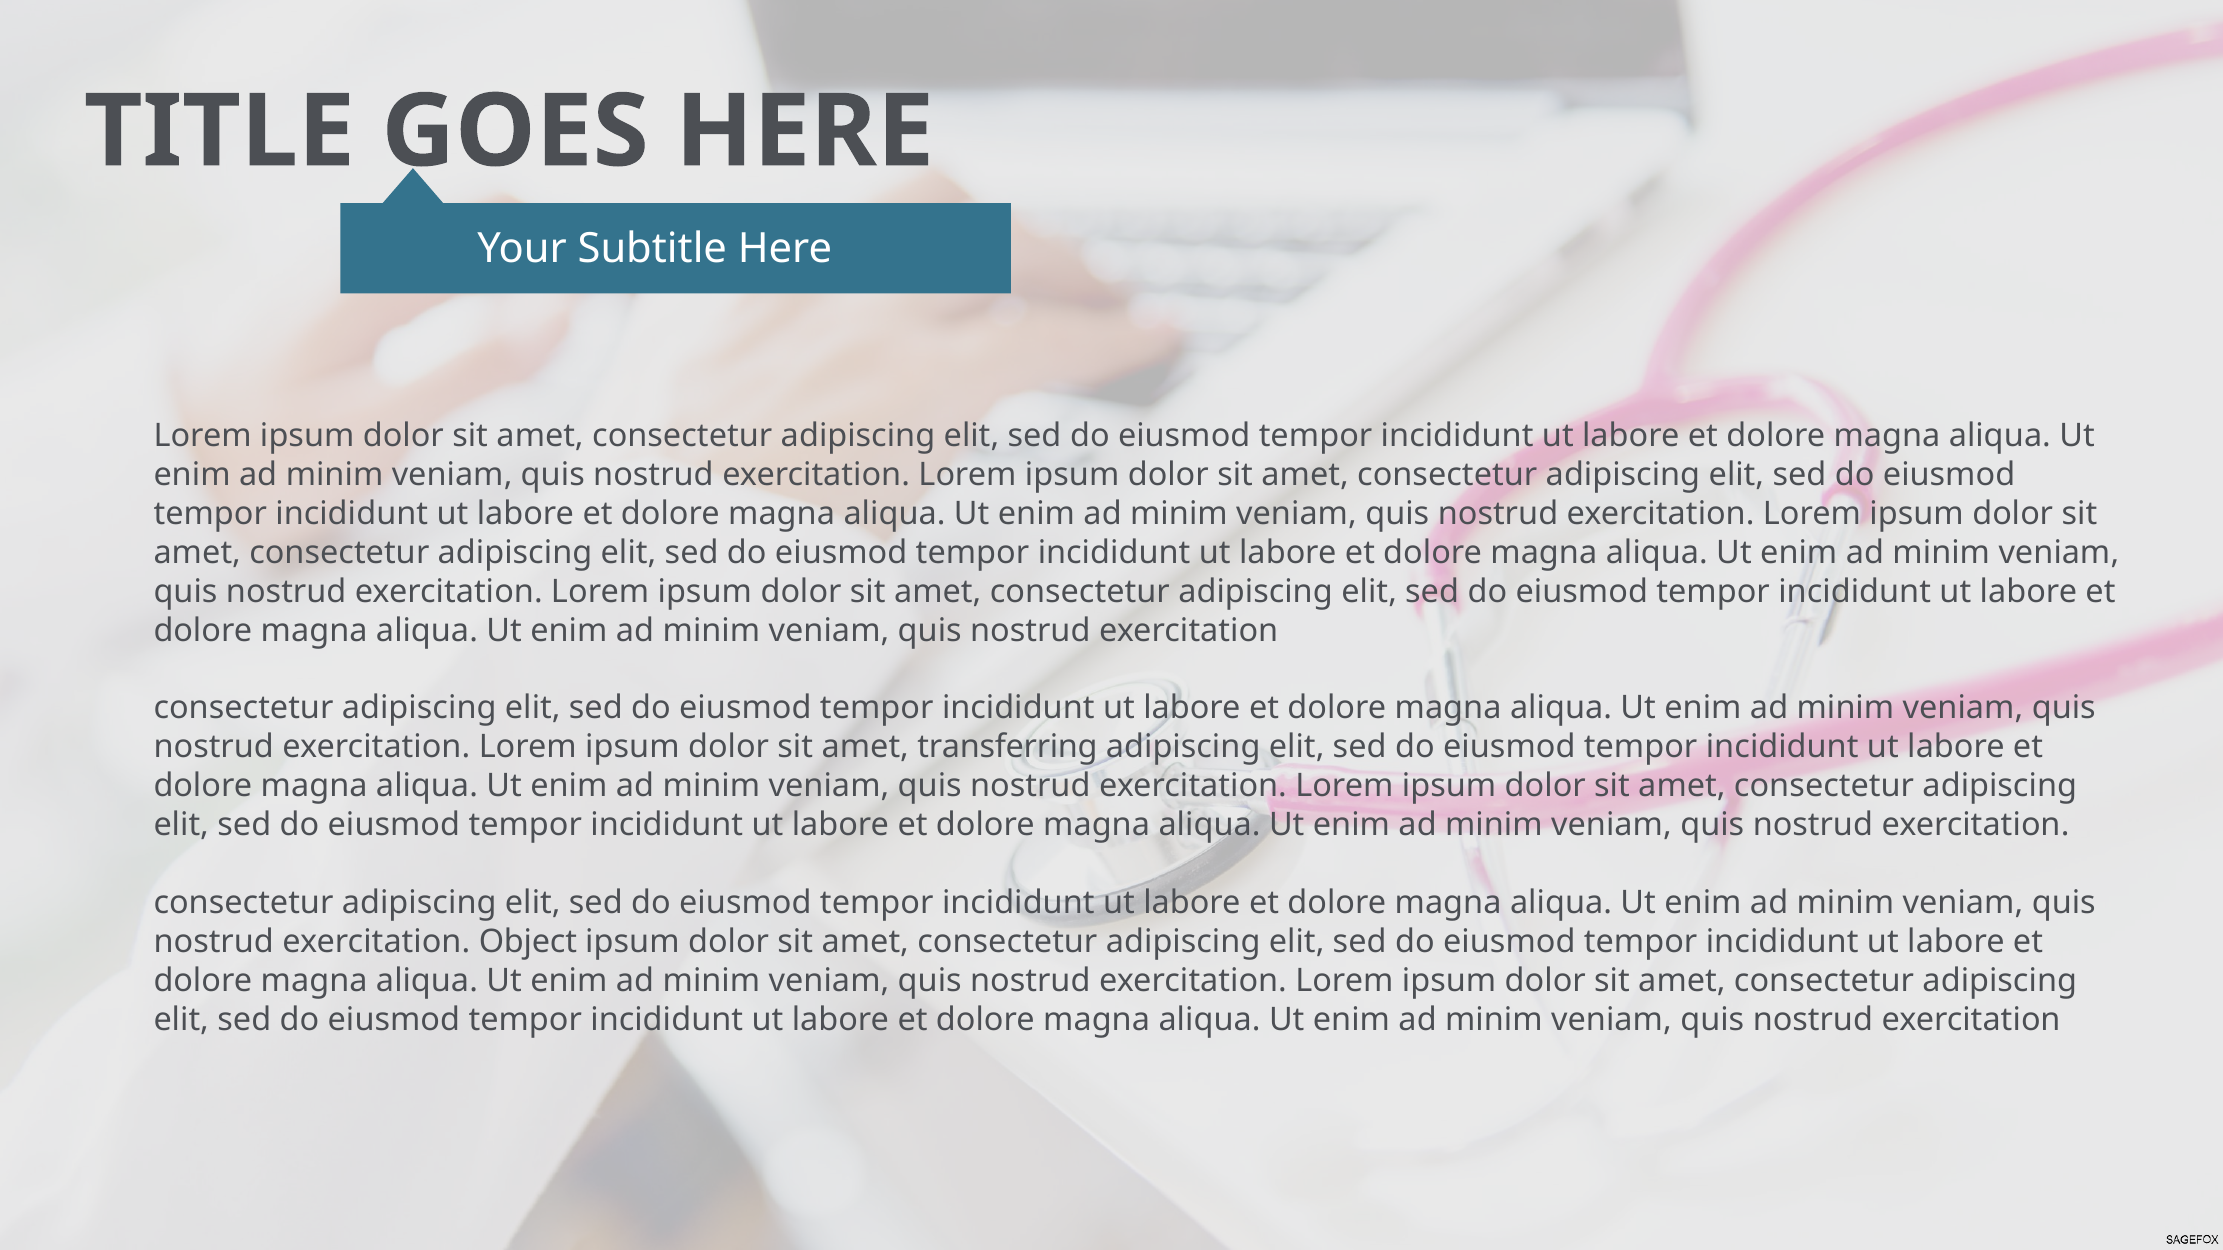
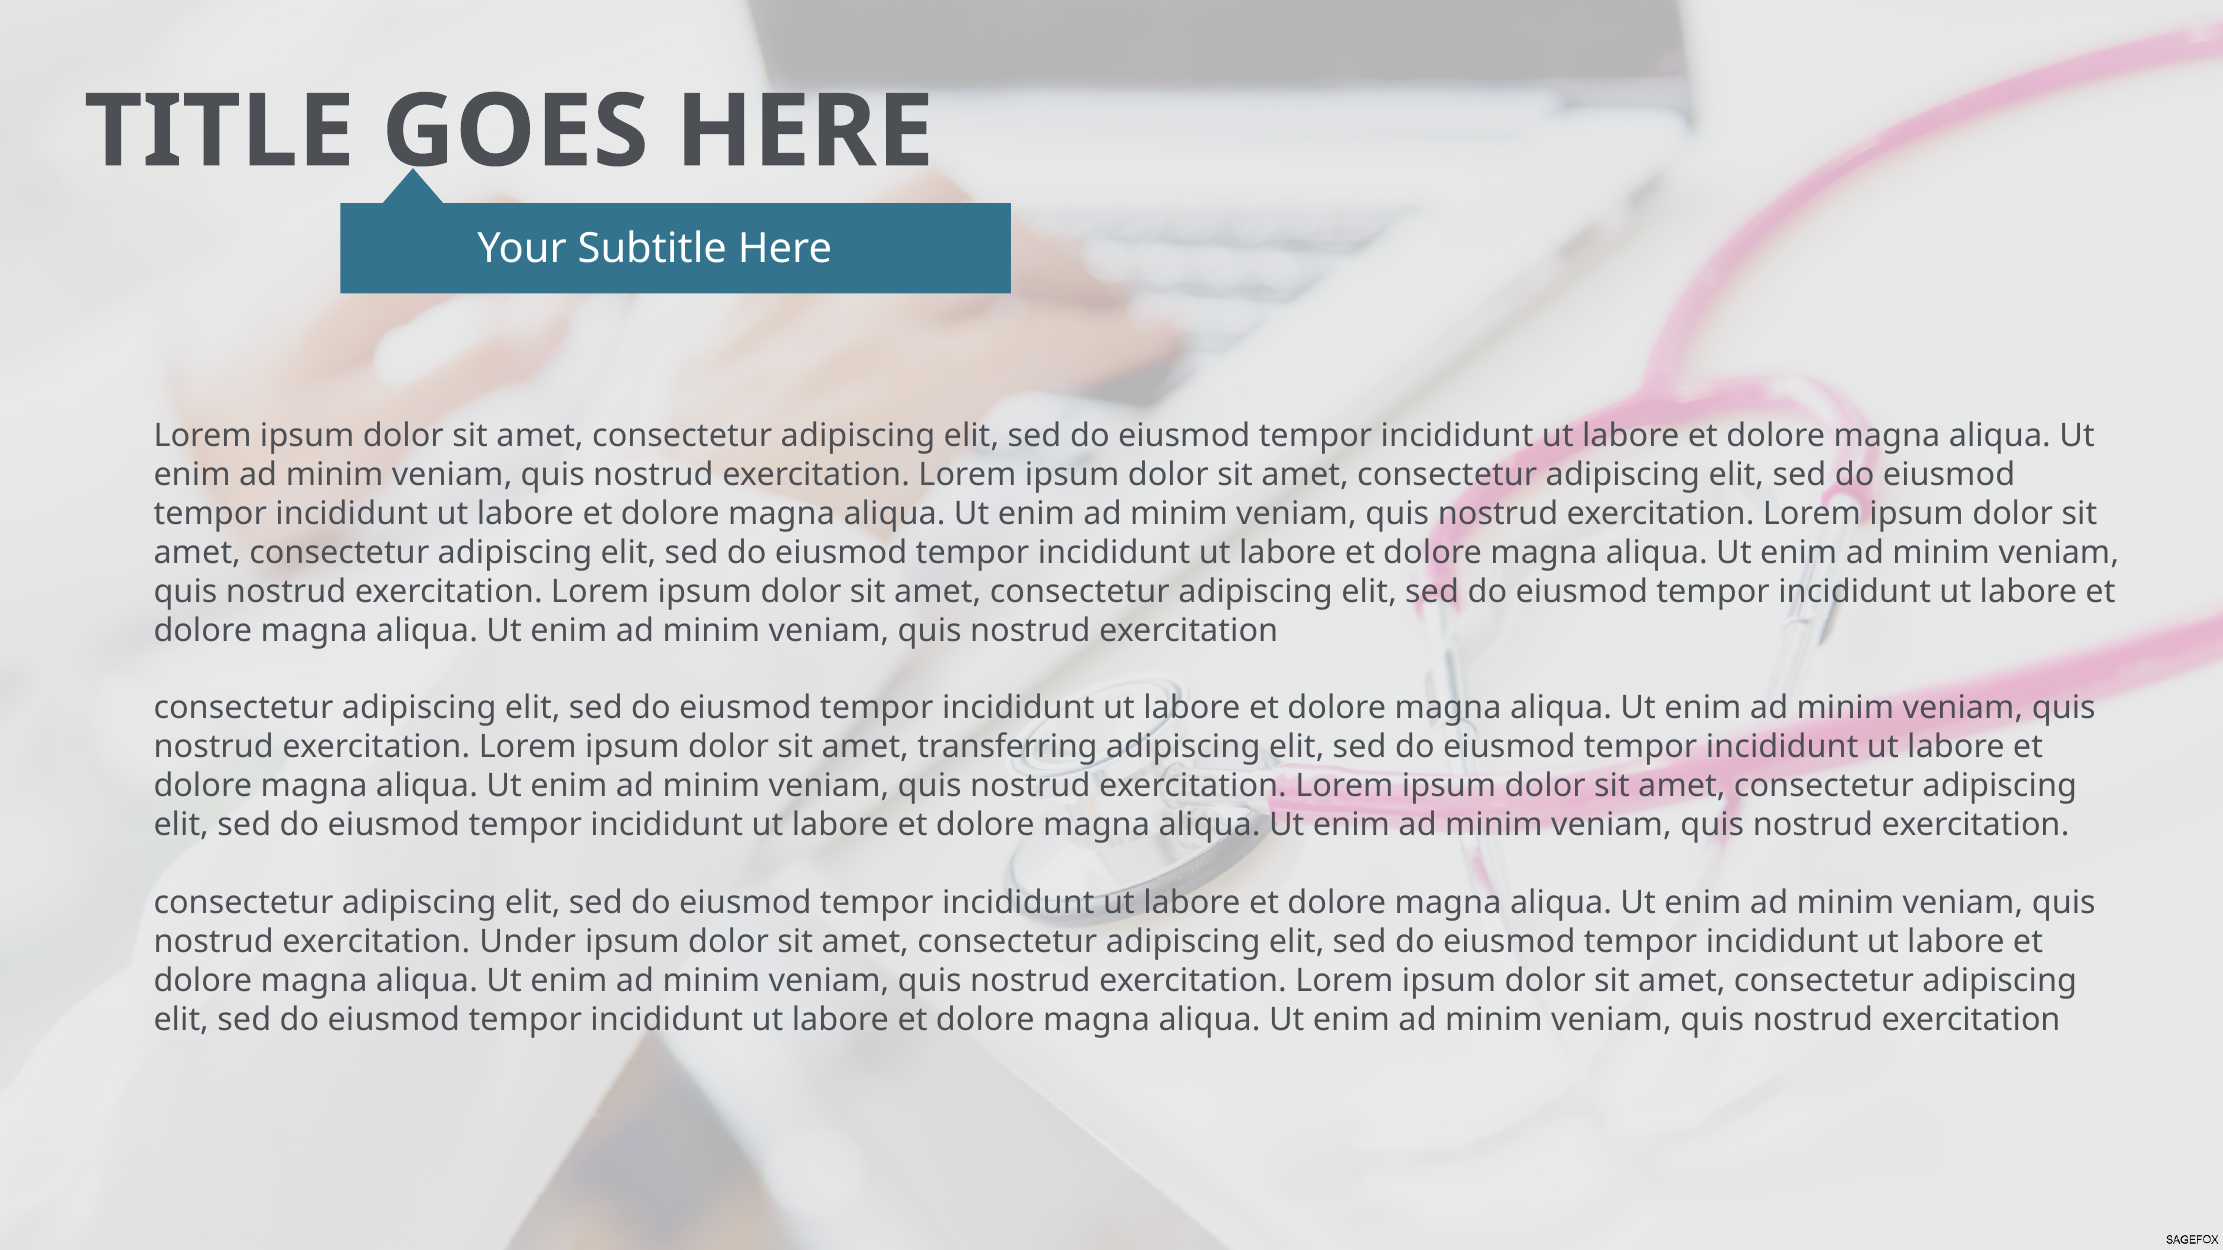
Object: Object -> Under (528, 942)
